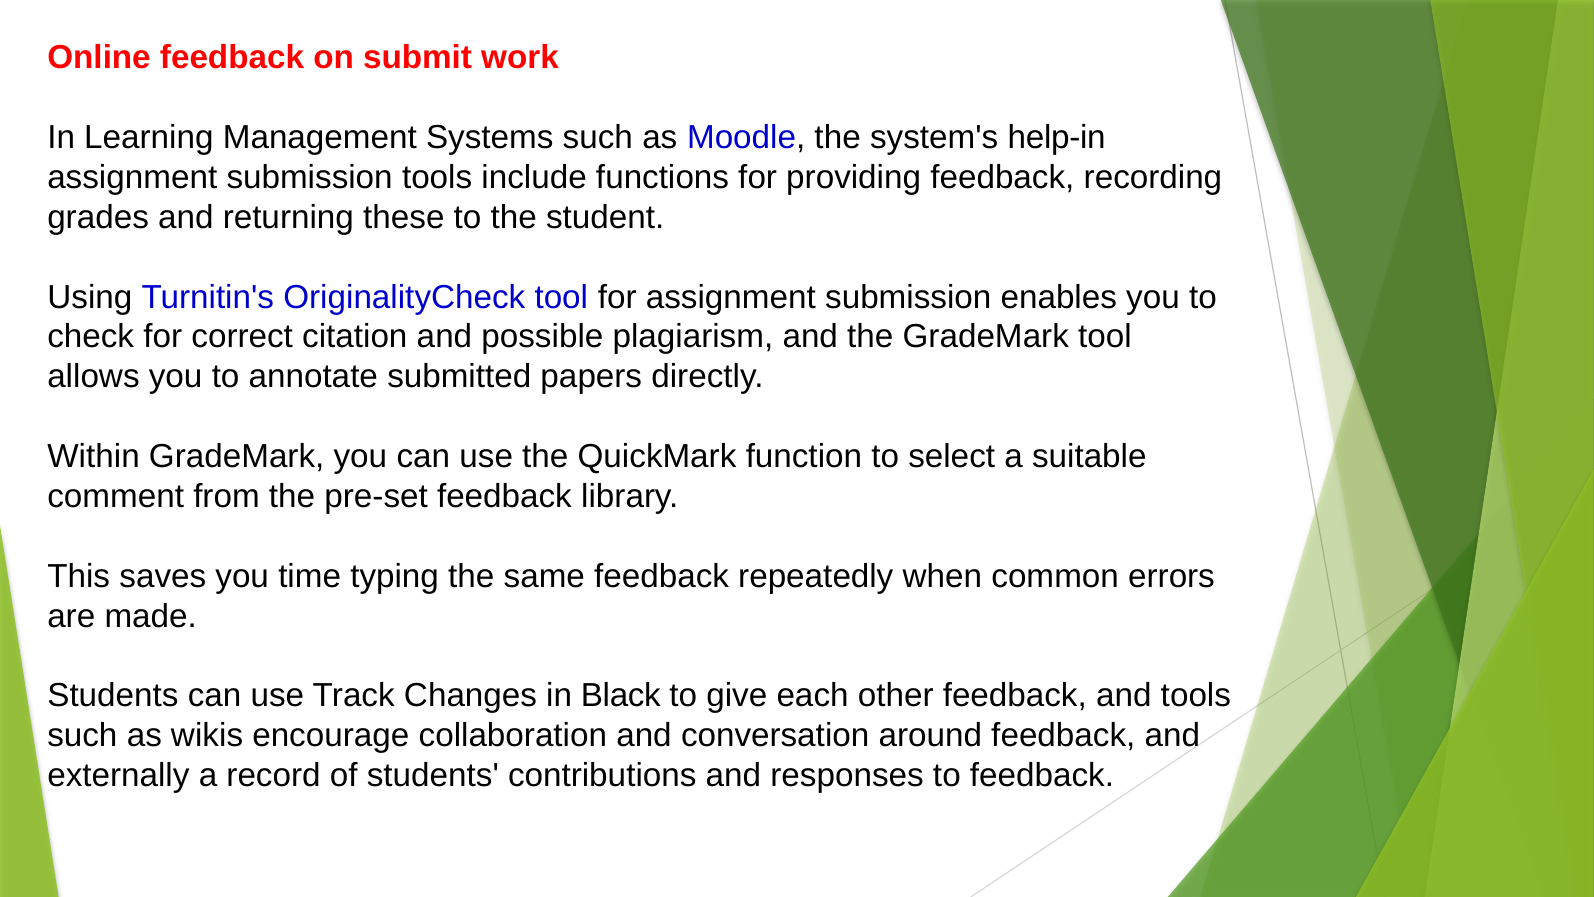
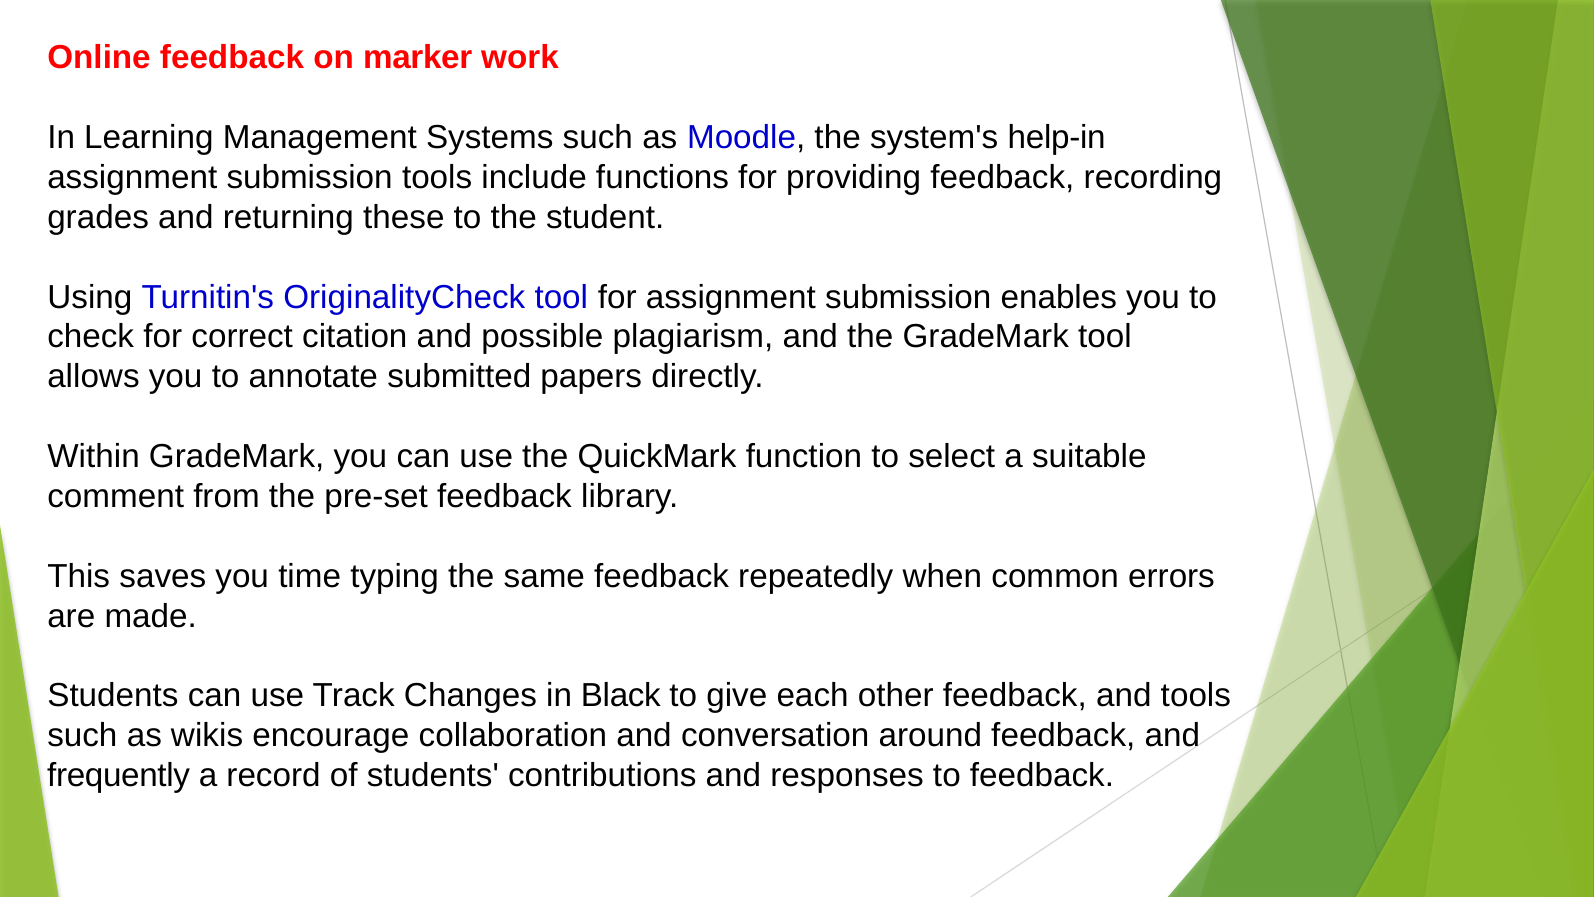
submit: submit -> marker (418, 58)
externally: externally -> frequently (119, 775)
